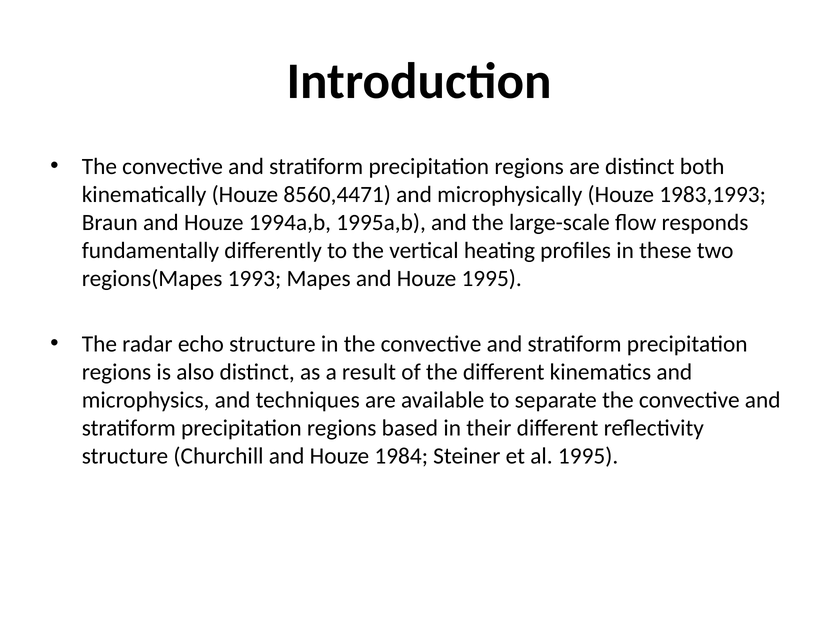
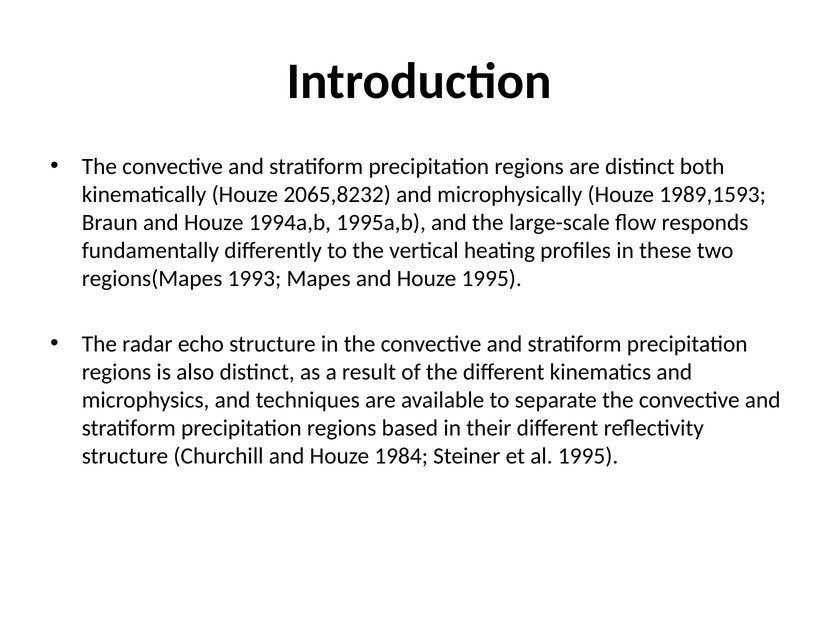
8560,4471: 8560,4471 -> 2065,8232 (337, 195)
1983,1993: 1983,1993 -> 1989,1593 (713, 195)
